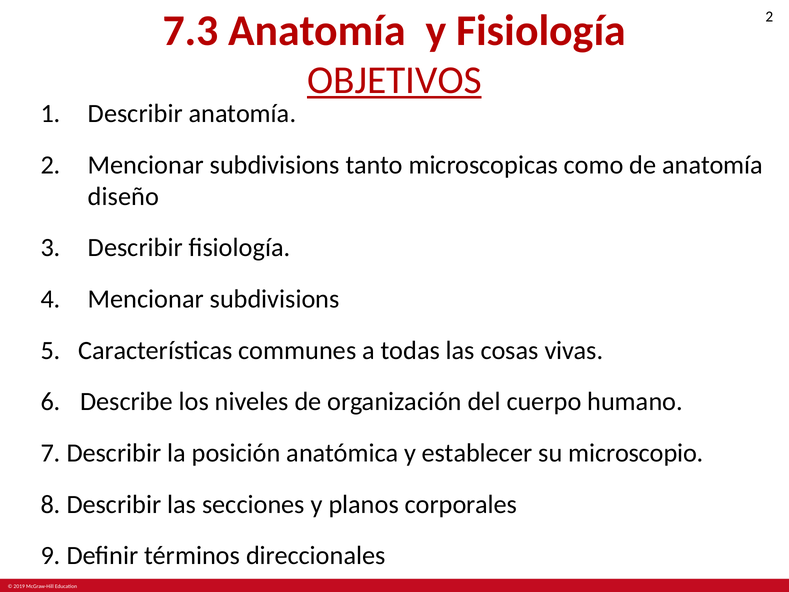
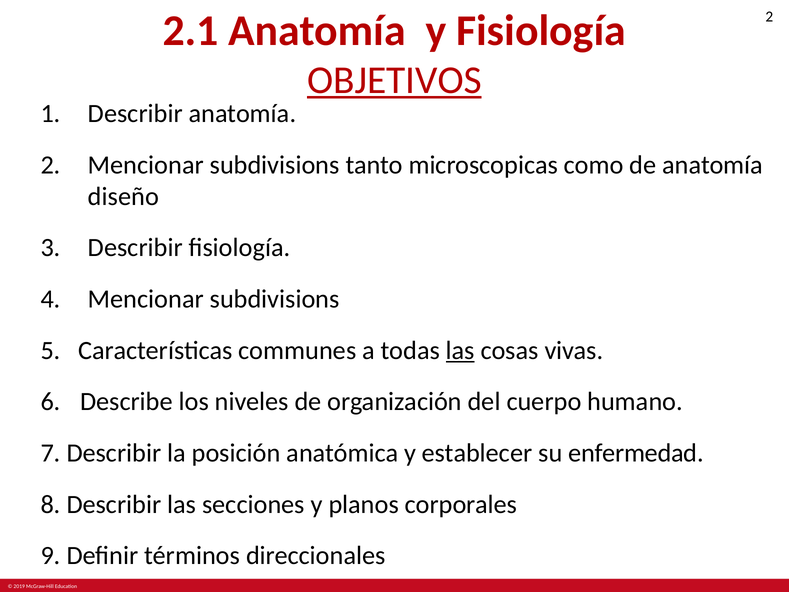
7.3: 7.3 -> 2.1 (191, 31)
las underline: none -> present (460, 350)
microscopio: microscopio -> enfermedad (636, 453)
